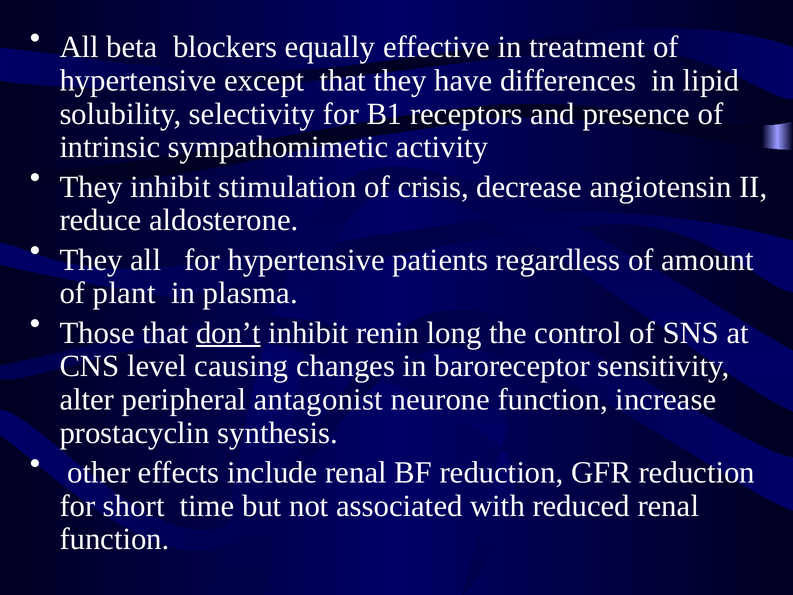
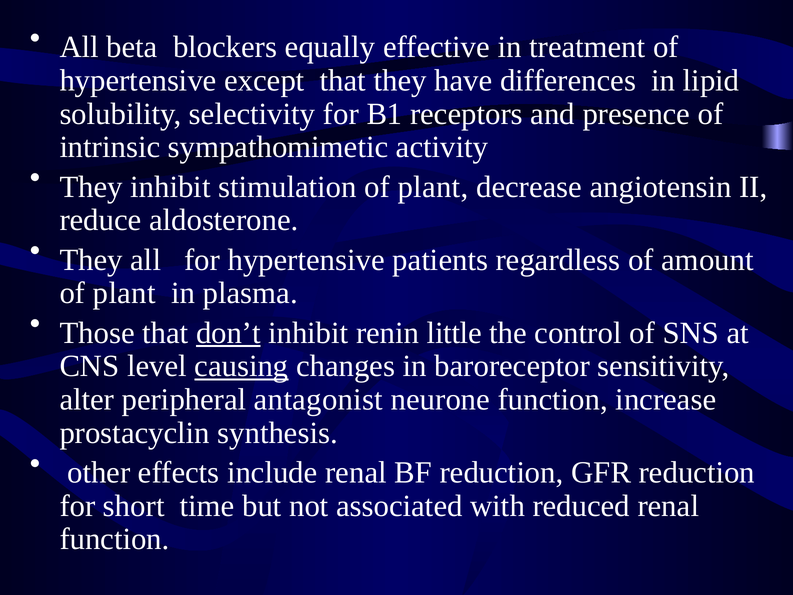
stimulation of crisis: crisis -> plant (433, 187)
long: long -> little (454, 333)
causing underline: none -> present (241, 366)
